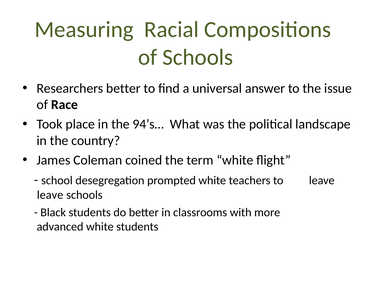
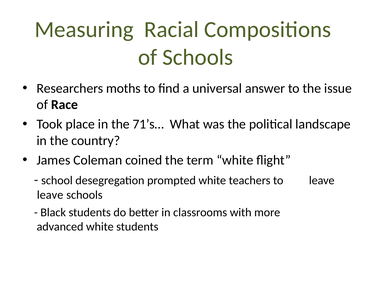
Researchers better: better -> moths (123, 88)
94’s…: 94’s… -> 71’s… (148, 124)
